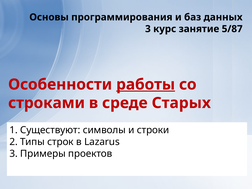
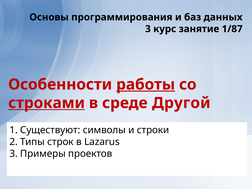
5/87: 5/87 -> 1/87 (232, 29)
строками underline: none -> present (47, 103)
Старых: Старых -> Другой (181, 103)
